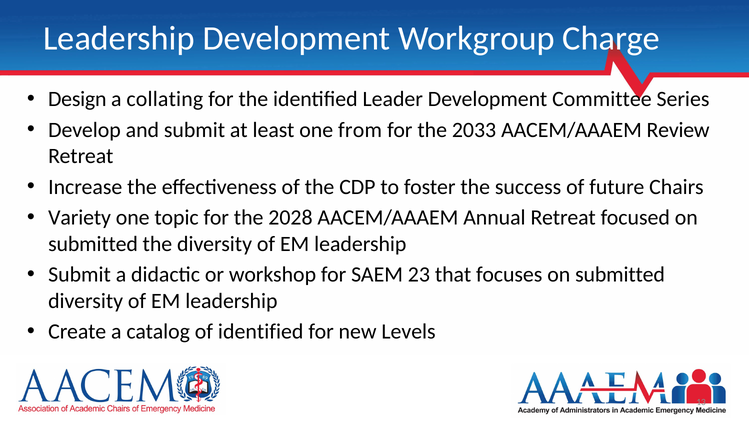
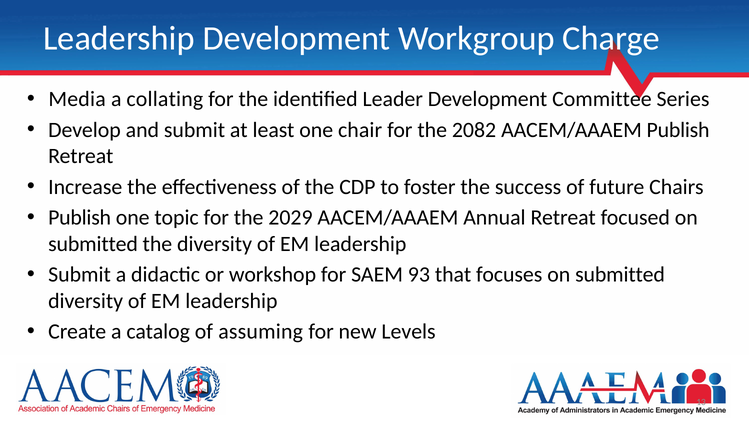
Design: Design -> Media (77, 99)
from: from -> chair (360, 130)
2033: 2033 -> 2082 (474, 130)
AACEM/AAAEM Review: Review -> Publish (678, 130)
Variety: Variety -> Publish (80, 218)
2028: 2028 -> 2029 (290, 218)
23: 23 -> 93 (419, 275)
of identified: identified -> assuming (261, 332)
